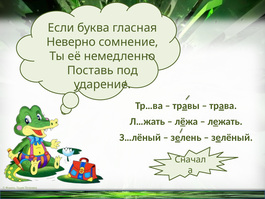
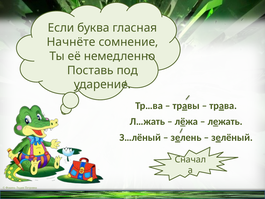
Неверно: Неверно -> Начнёте (71, 42)
